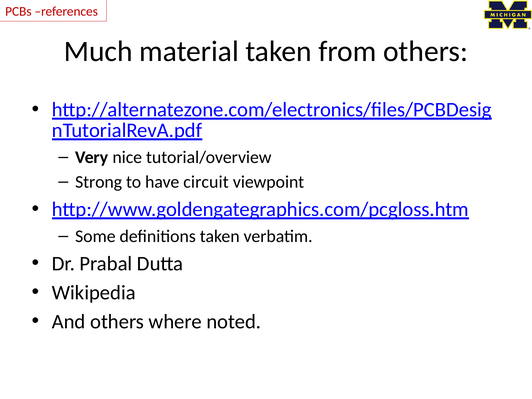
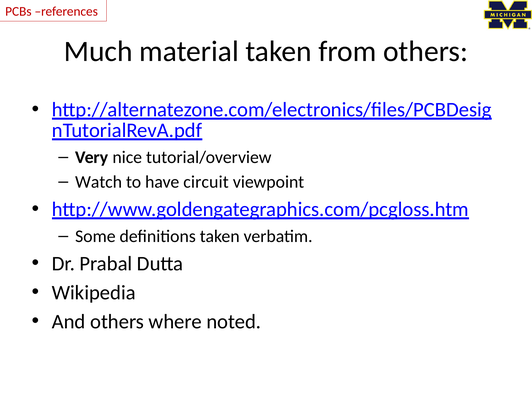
Strong: Strong -> Watch (99, 182)
